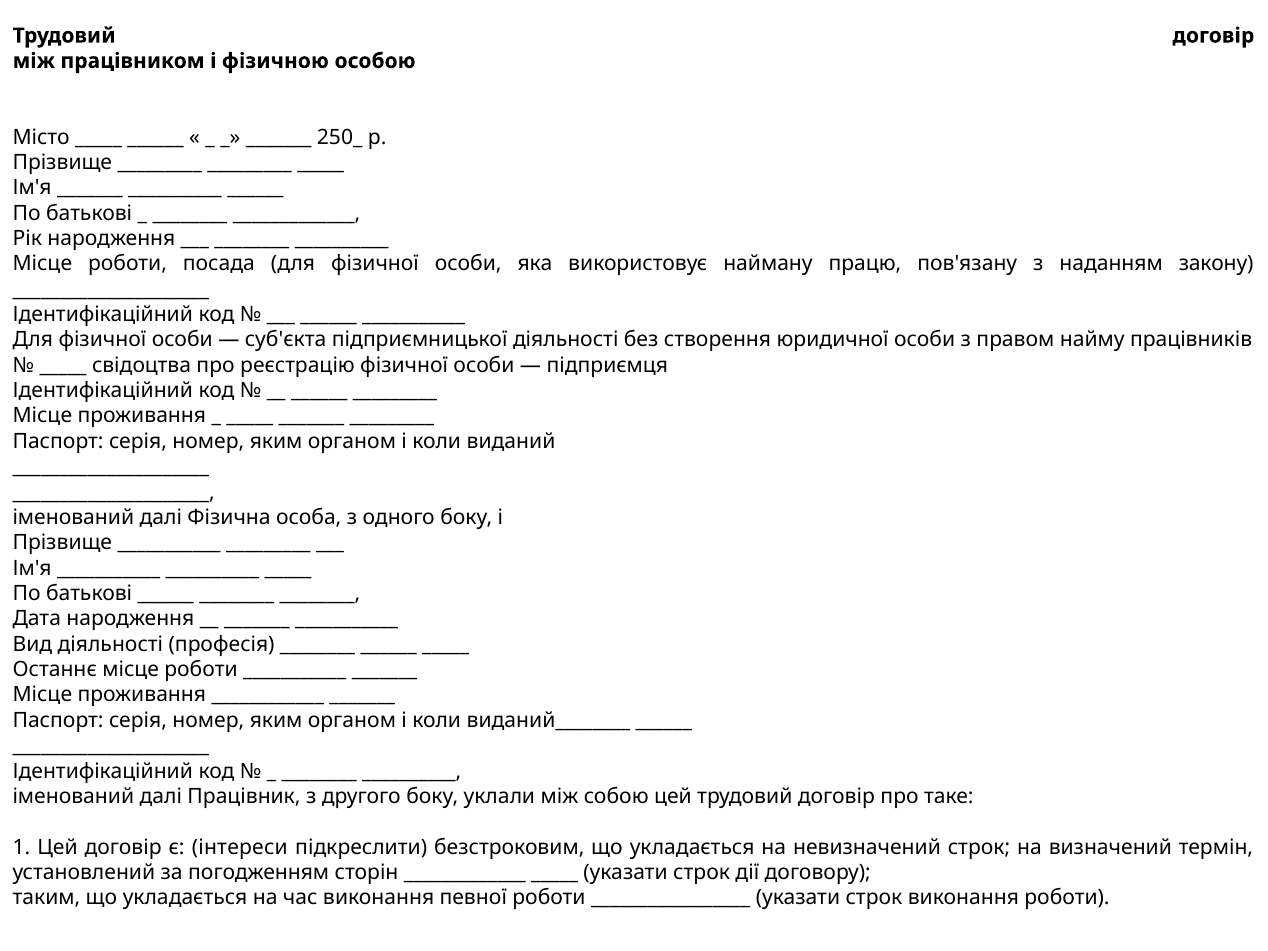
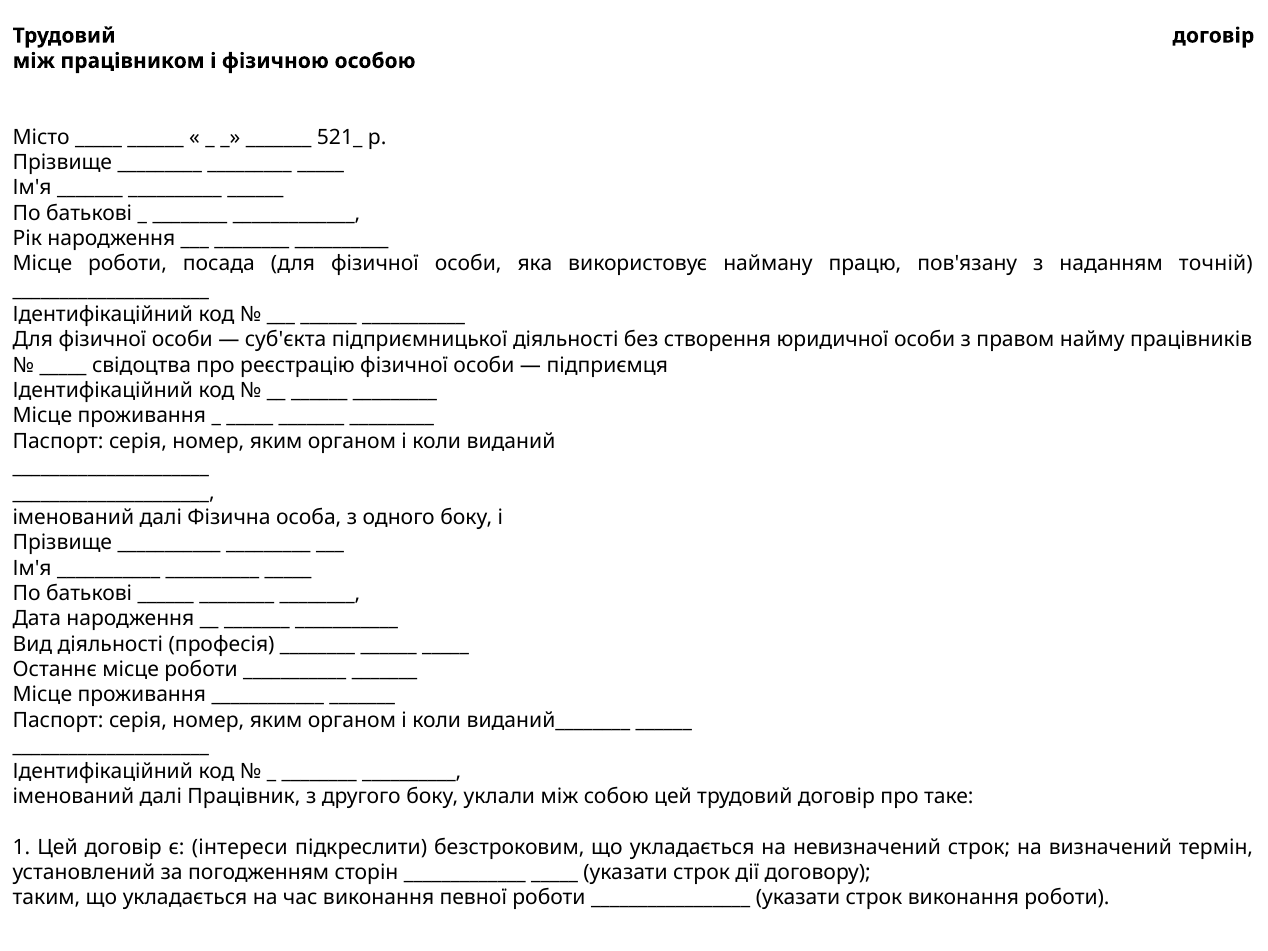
250_: 250_ -> 521_ (340, 137)
закону: закону -> точній (1216, 264)
